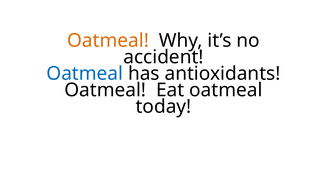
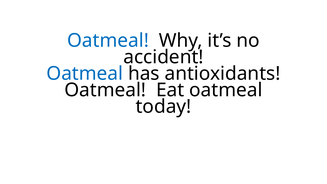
Oatmeal colour: orange -> blue (108, 41)
